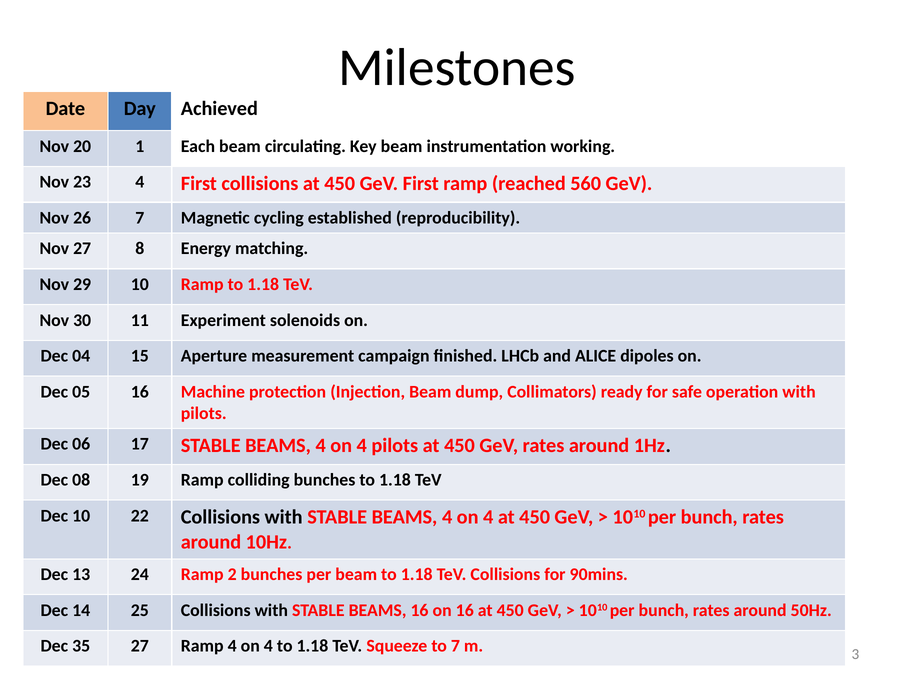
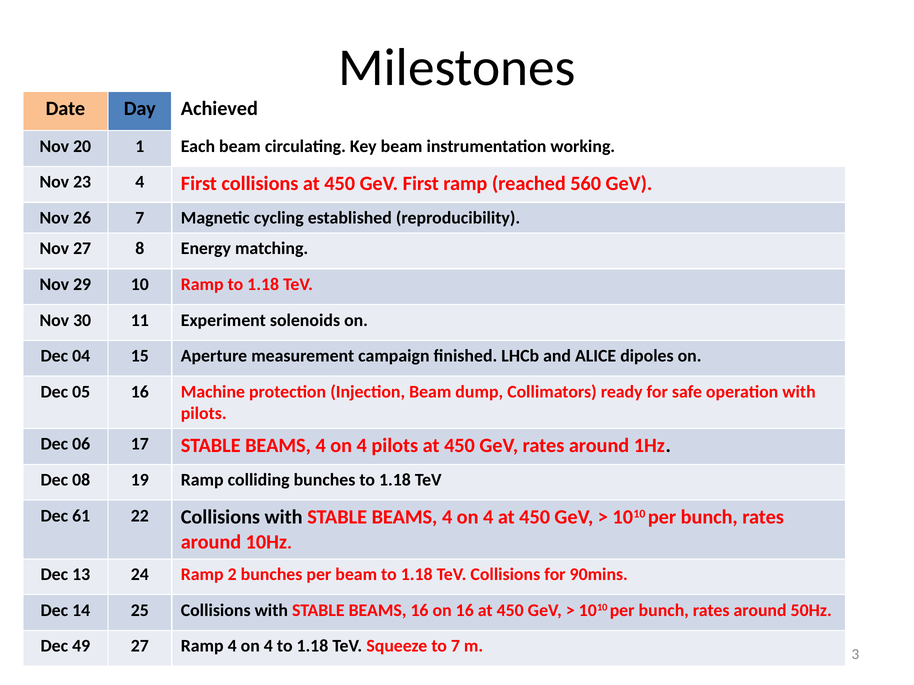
Dec 10: 10 -> 61 (81, 516)
35: 35 -> 49 (81, 646)
